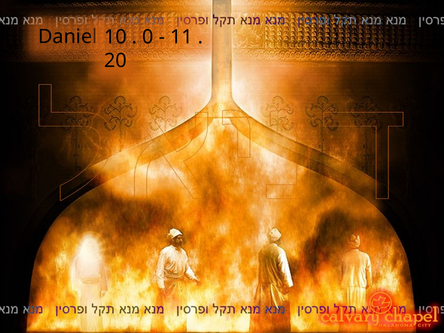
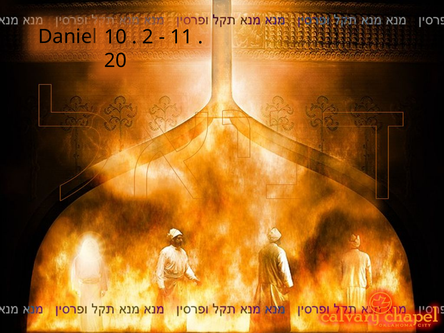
0: 0 -> 2 (148, 37)
